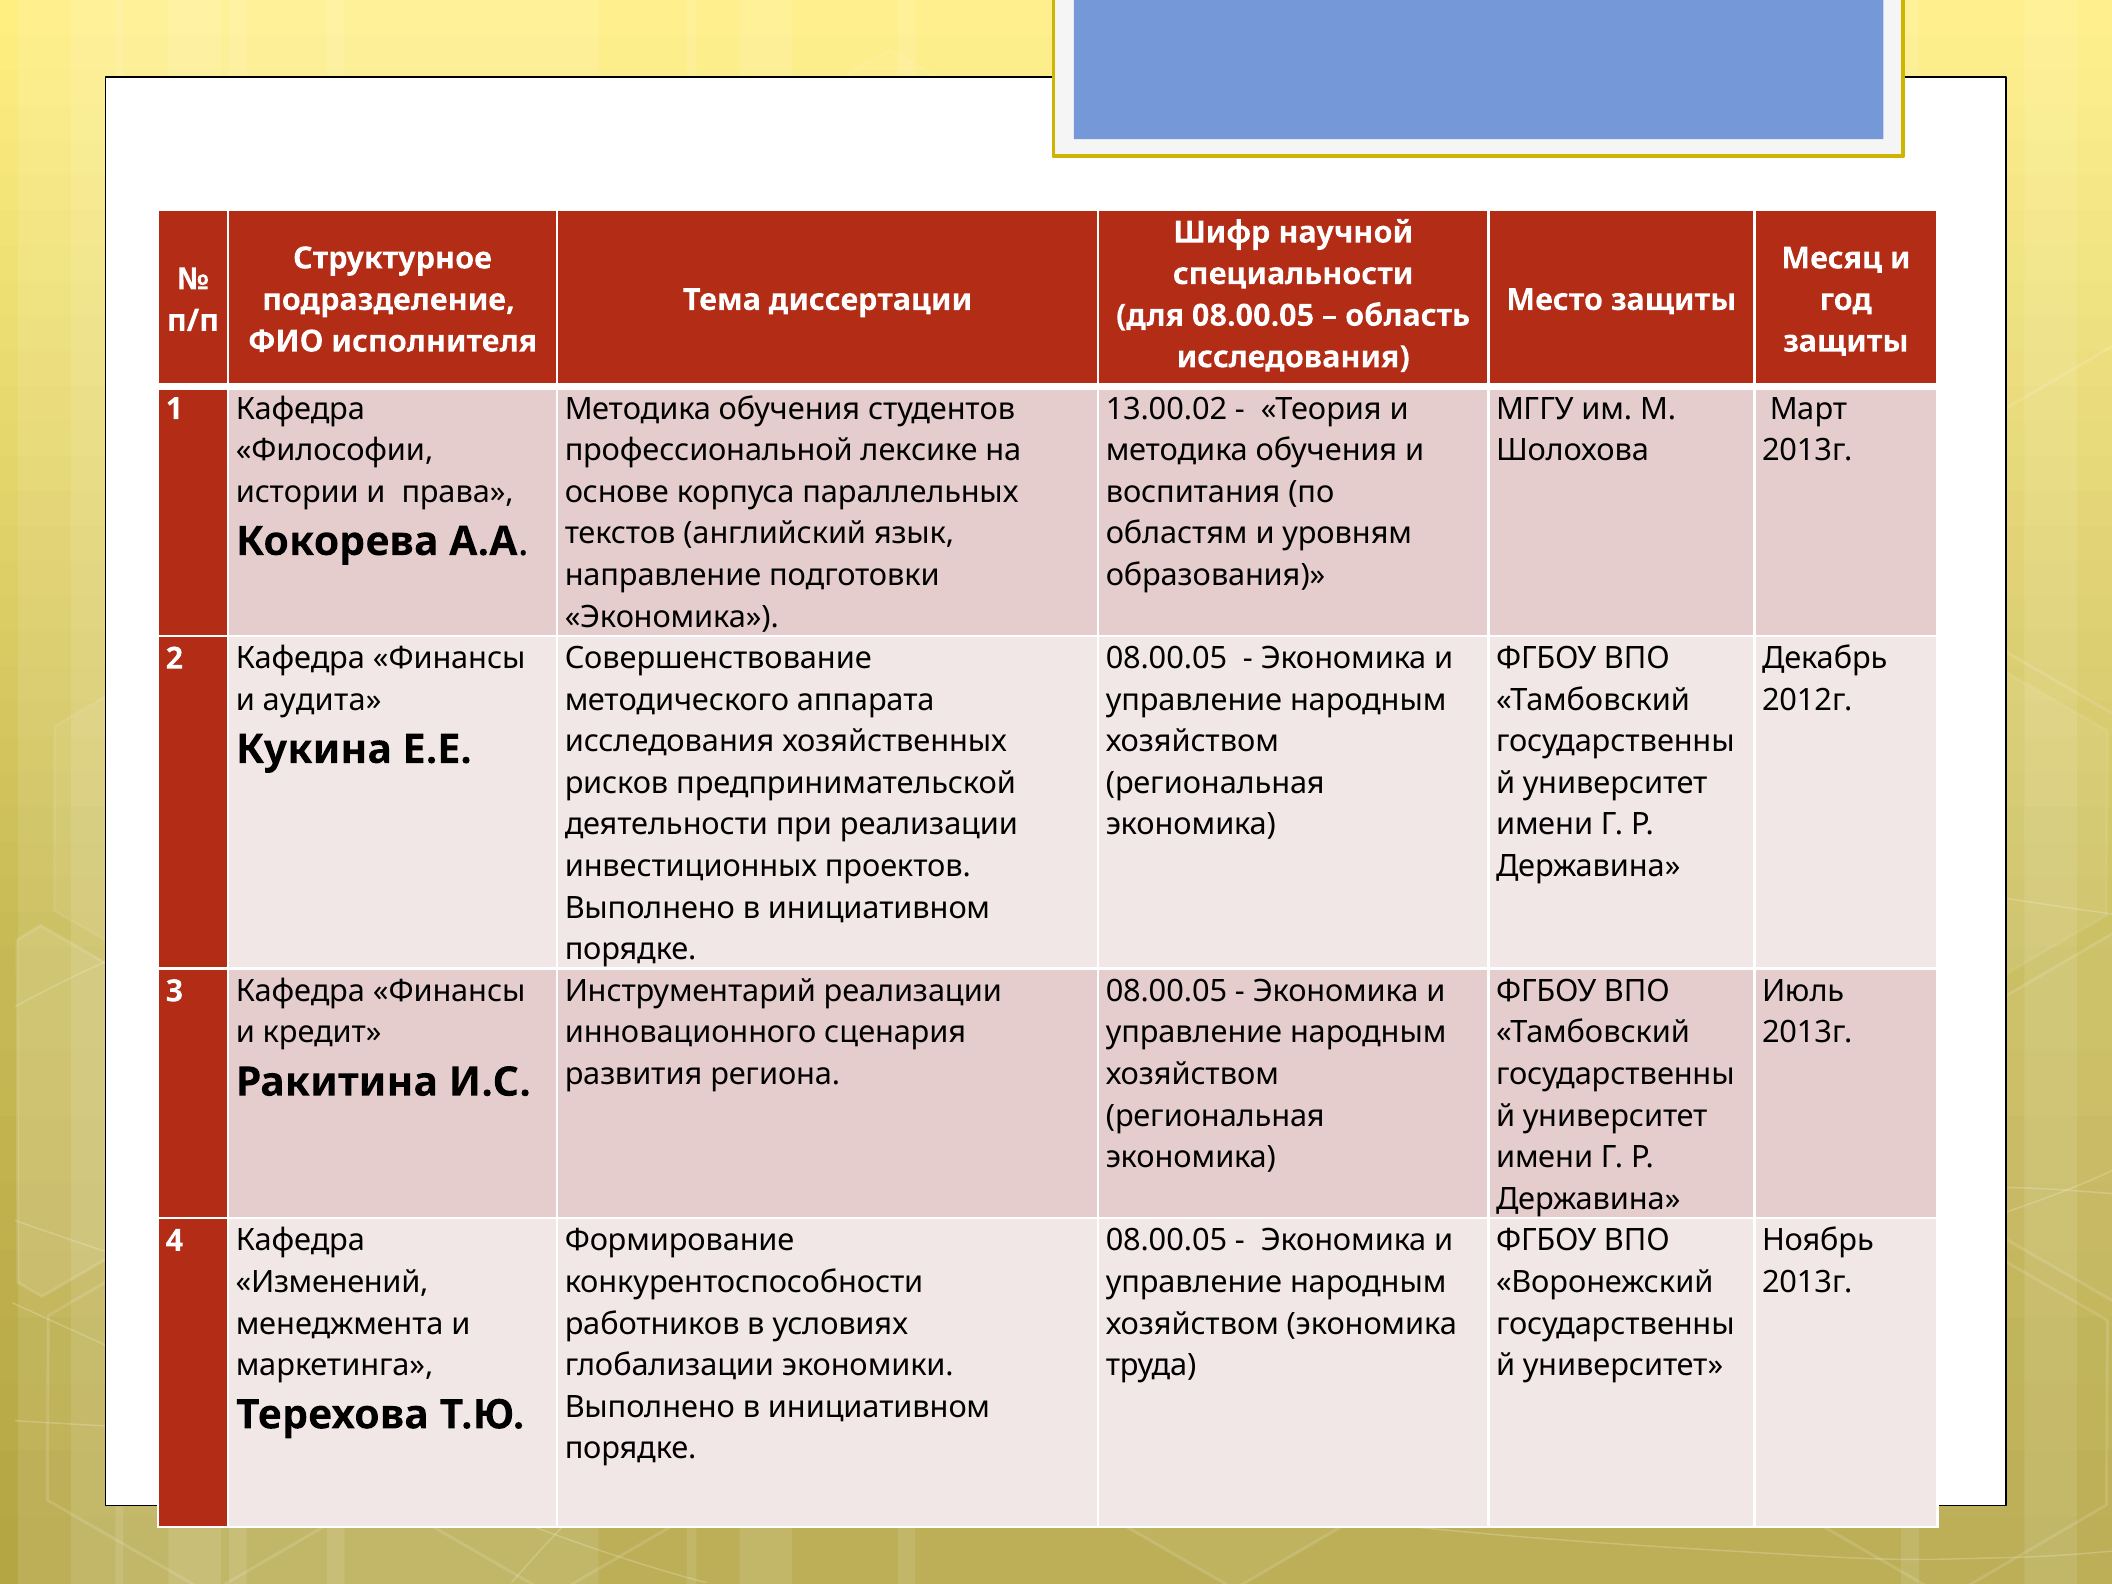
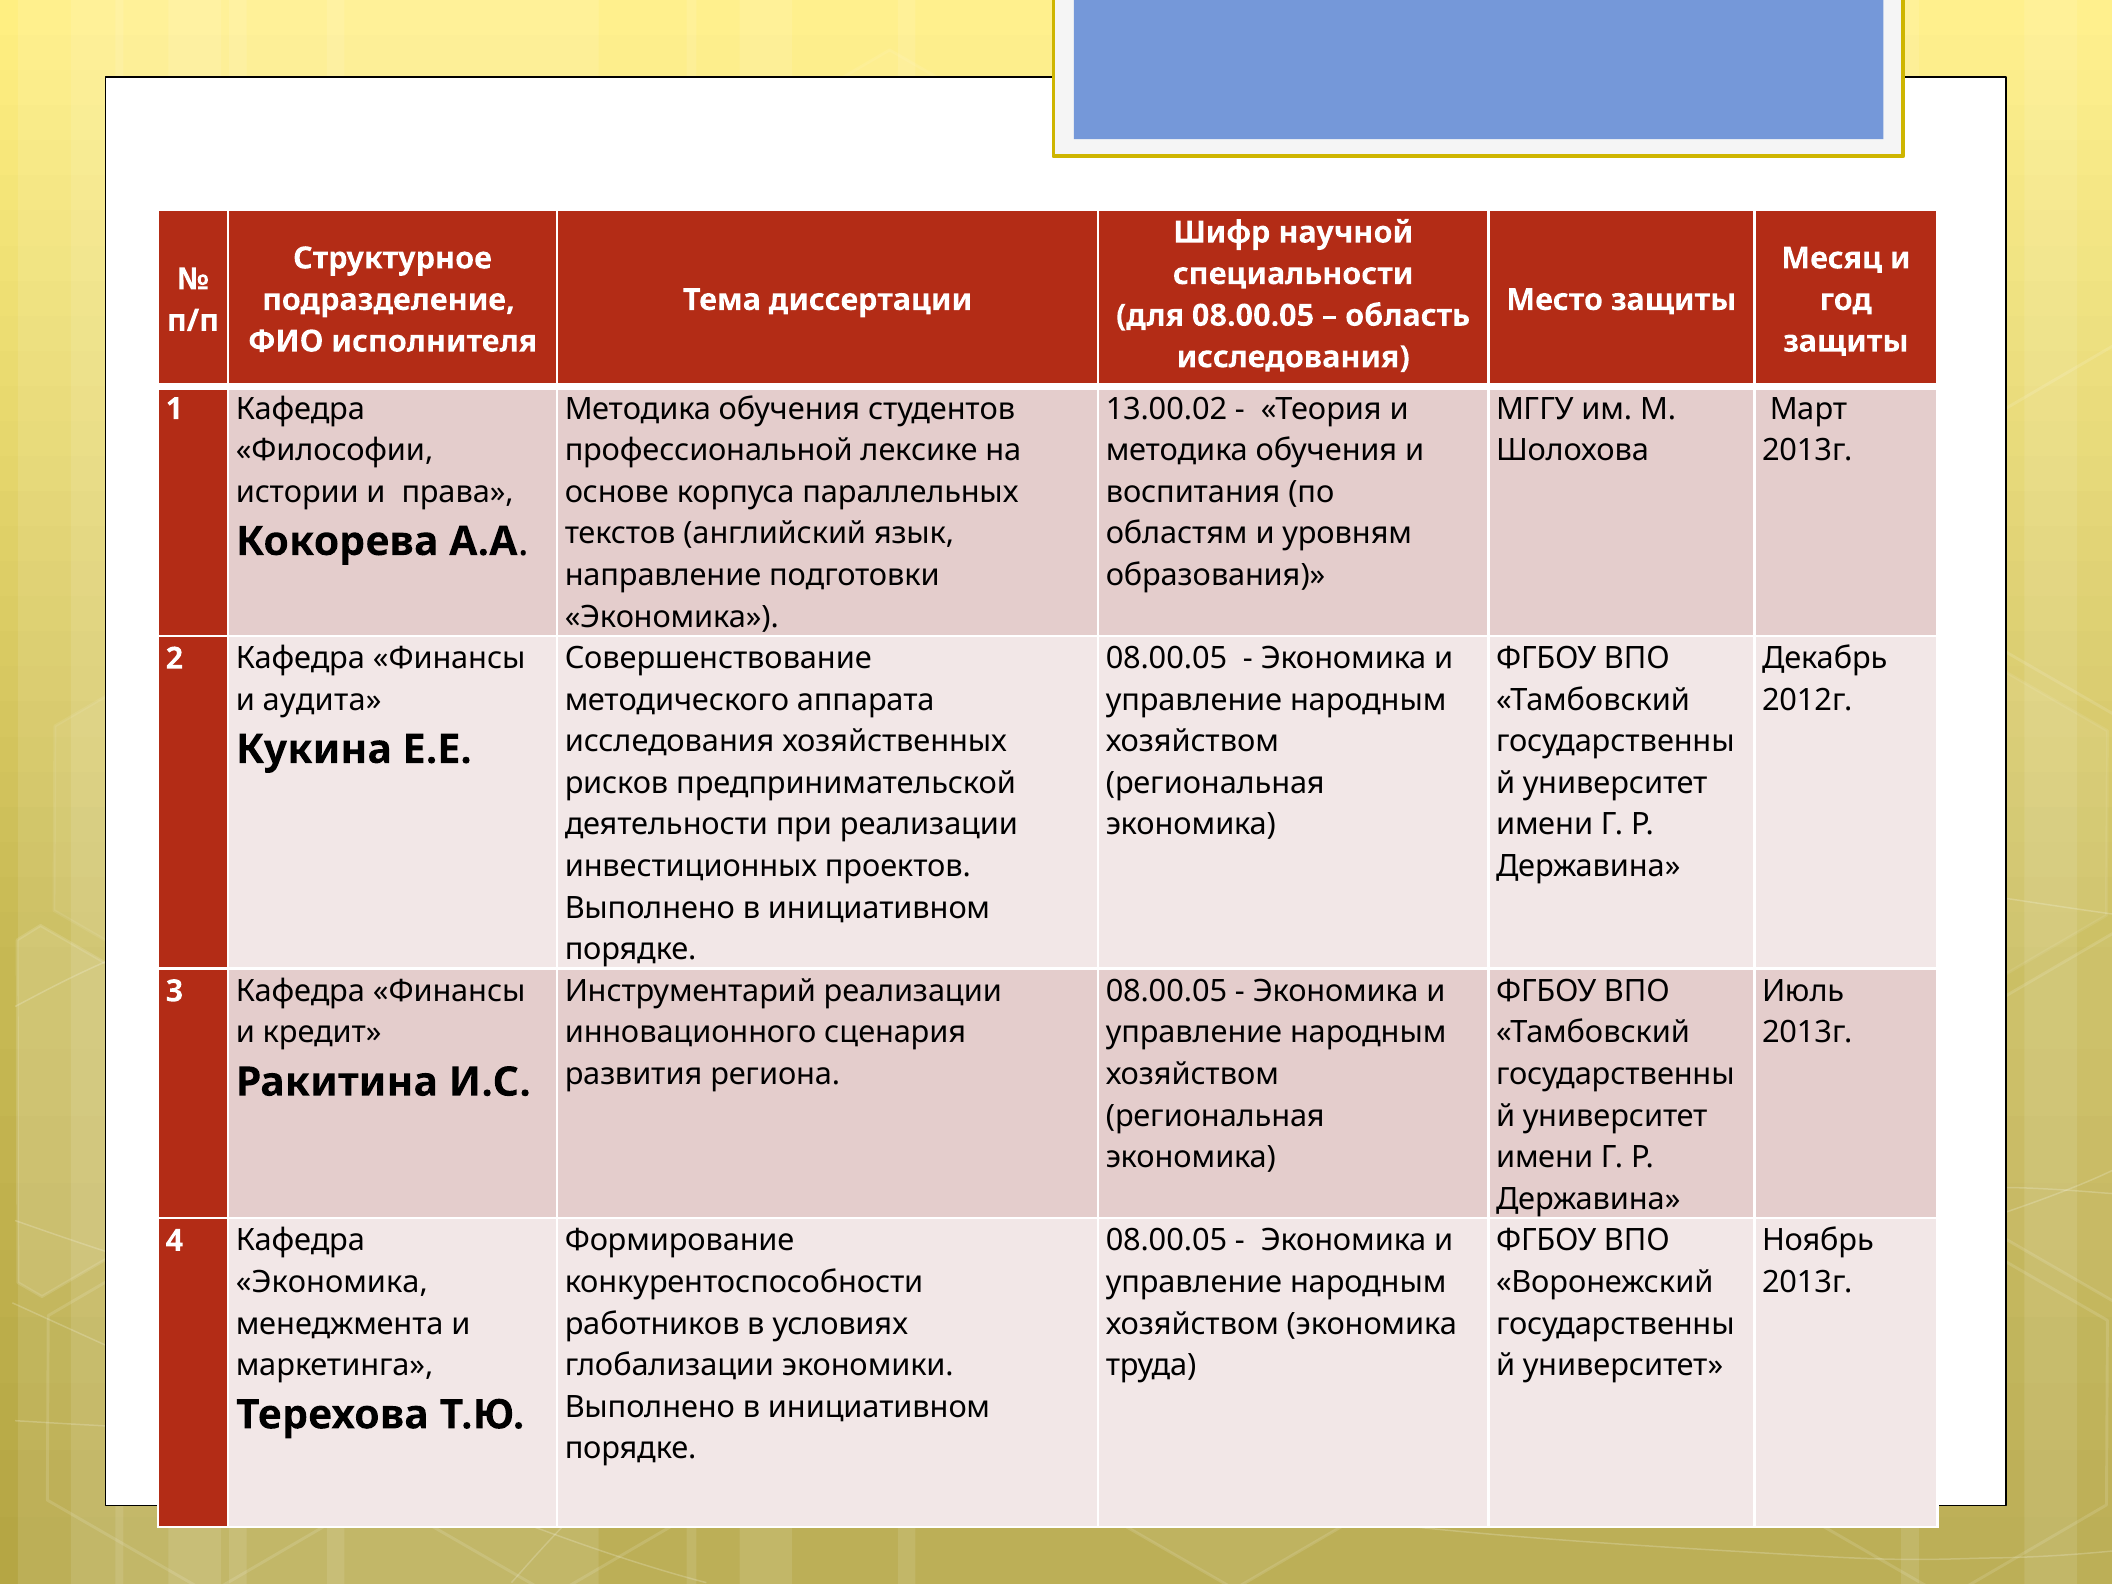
Изменений: Изменений -> Экономика (332, 1282)
